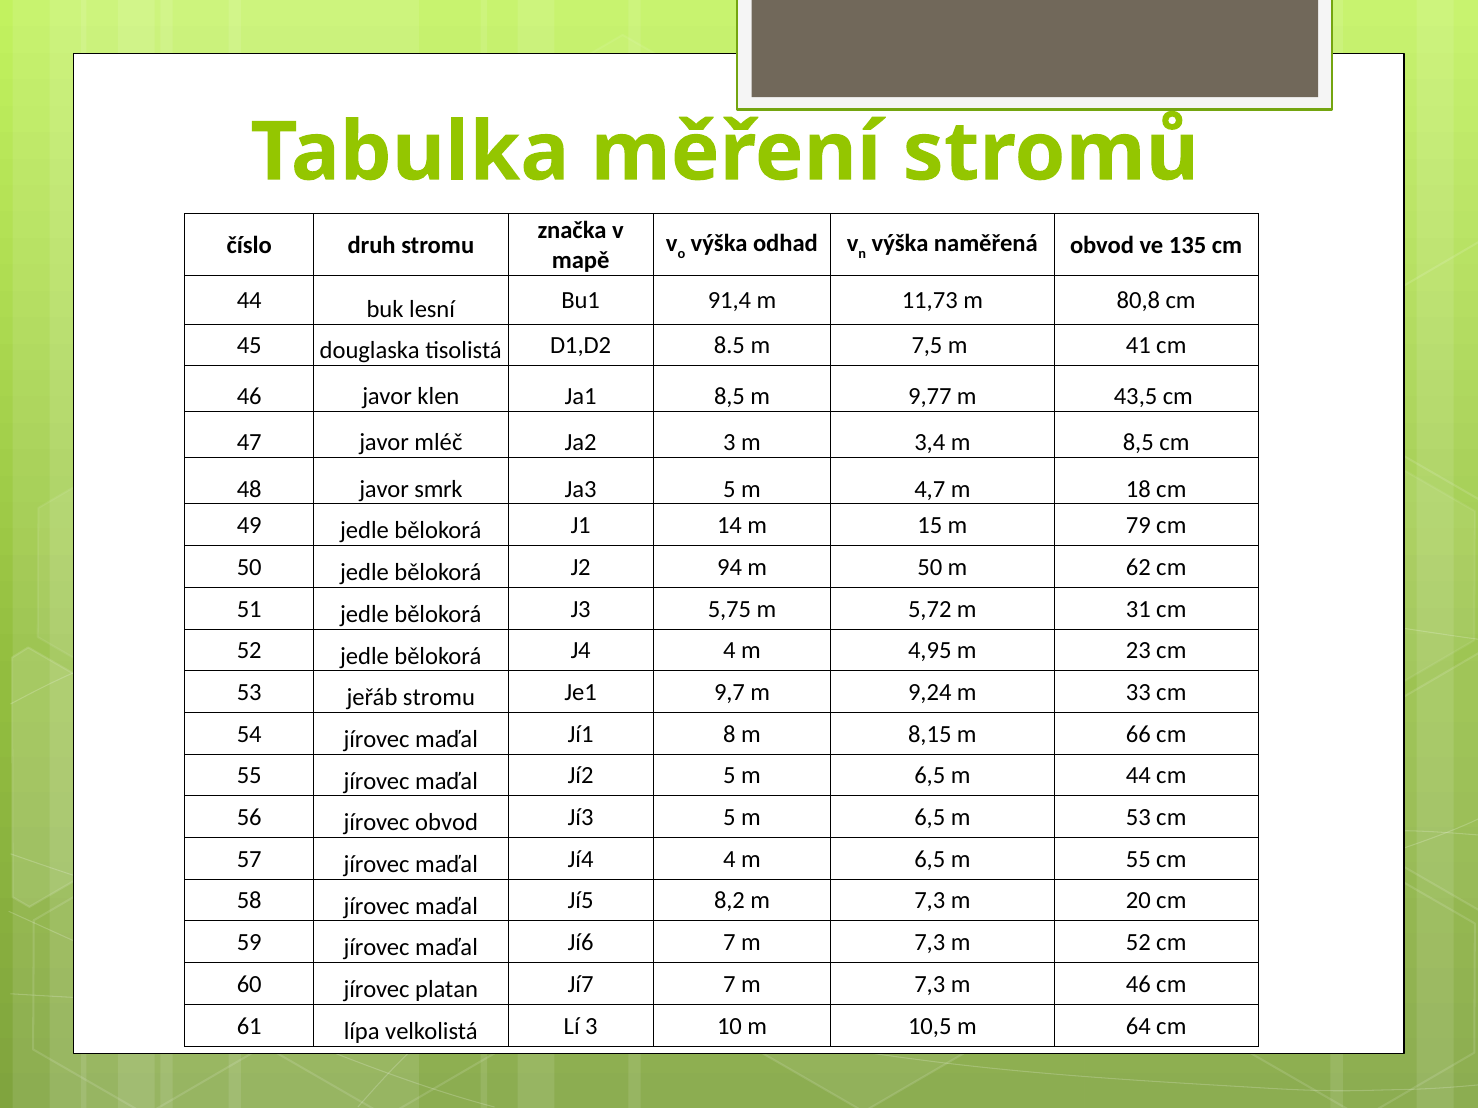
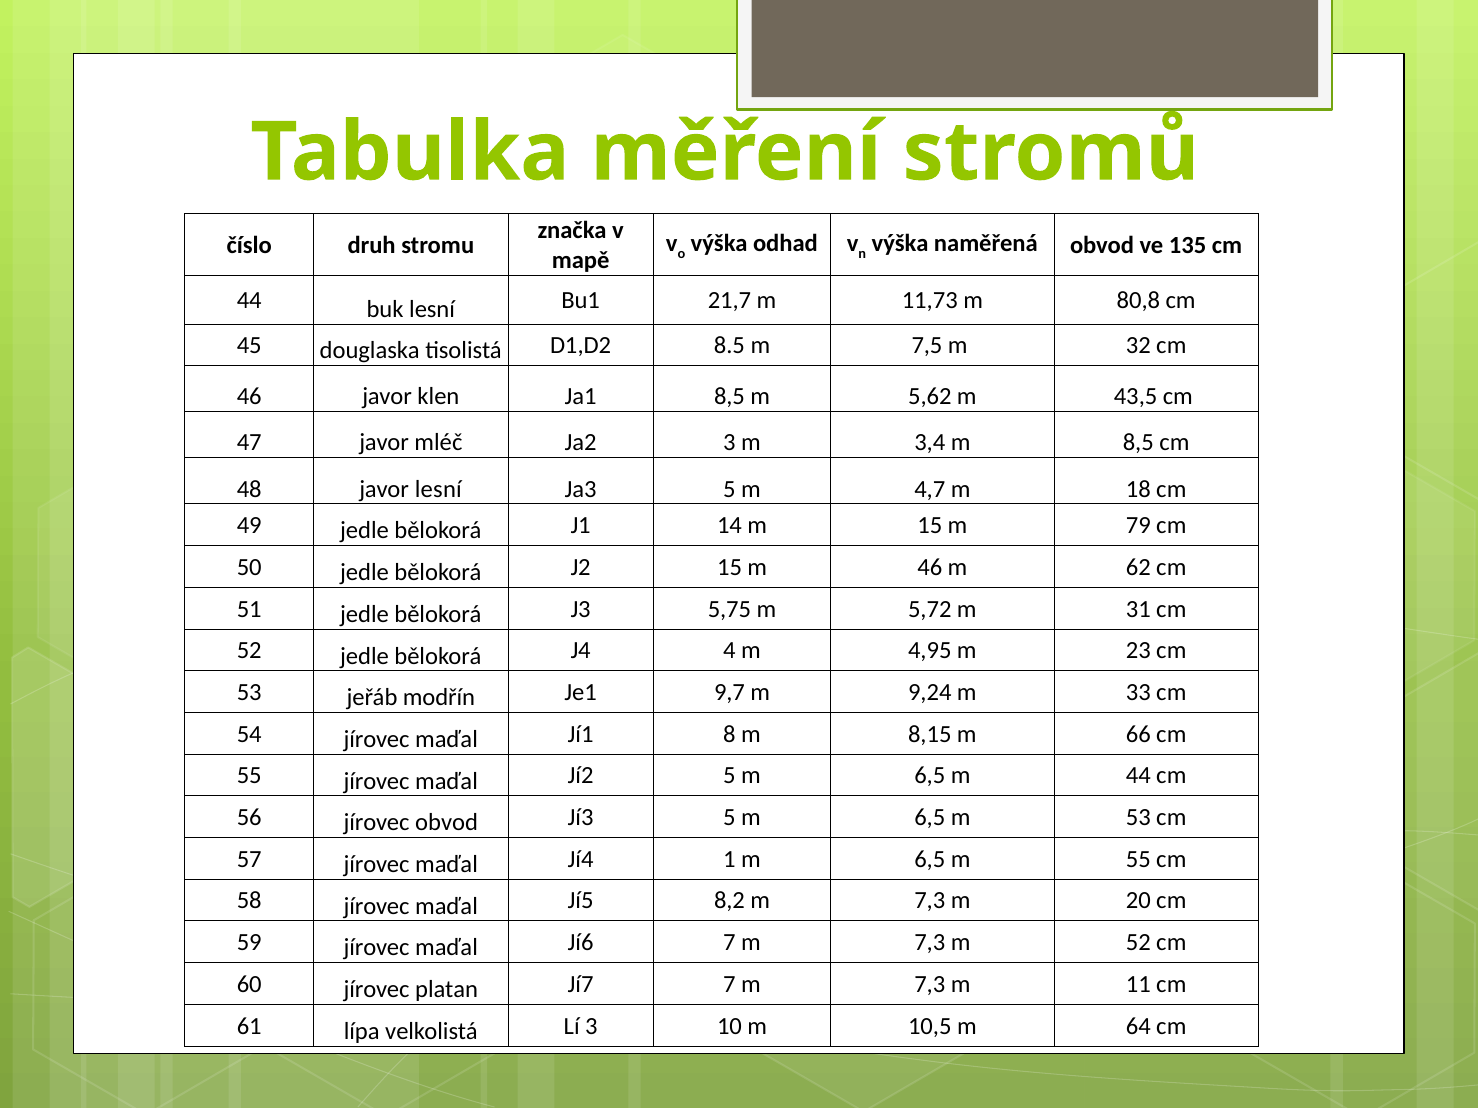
91,4: 91,4 -> 21,7 (729, 301)
41: 41 -> 32 (1138, 346)
9,77: 9,77 -> 5,62 (930, 397)
javor smrk: smrk -> lesní (438, 489)
J2 94: 94 -> 15 (730, 567)
m 50: 50 -> 46 (930, 567)
jeřáb stromu: stromu -> modřín (439, 698)
Jí4 4: 4 -> 1 (729, 860)
m 46: 46 -> 11 (1138, 985)
